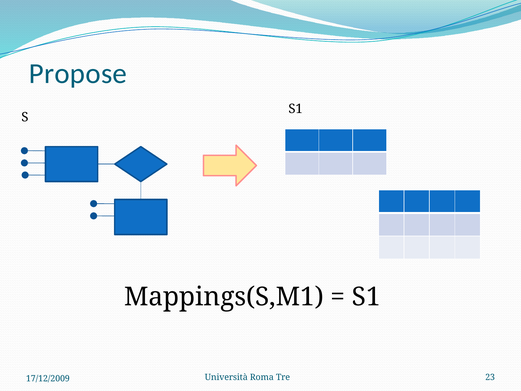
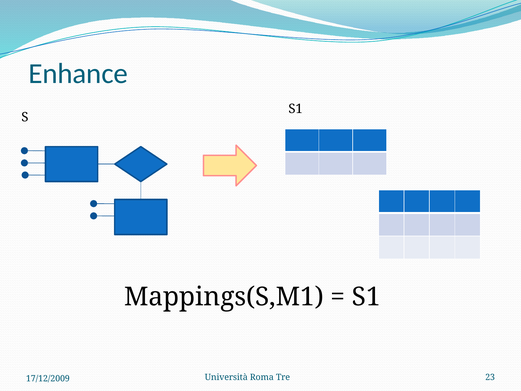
Propose: Propose -> Enhance (78, 74)
